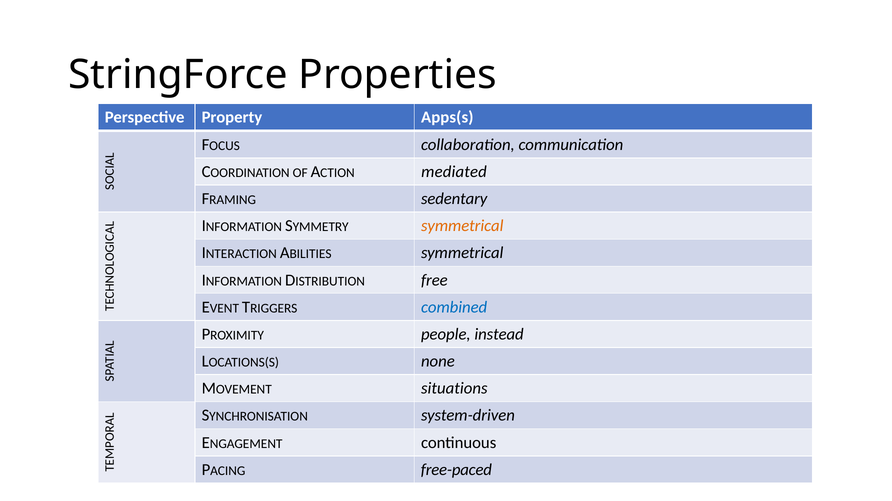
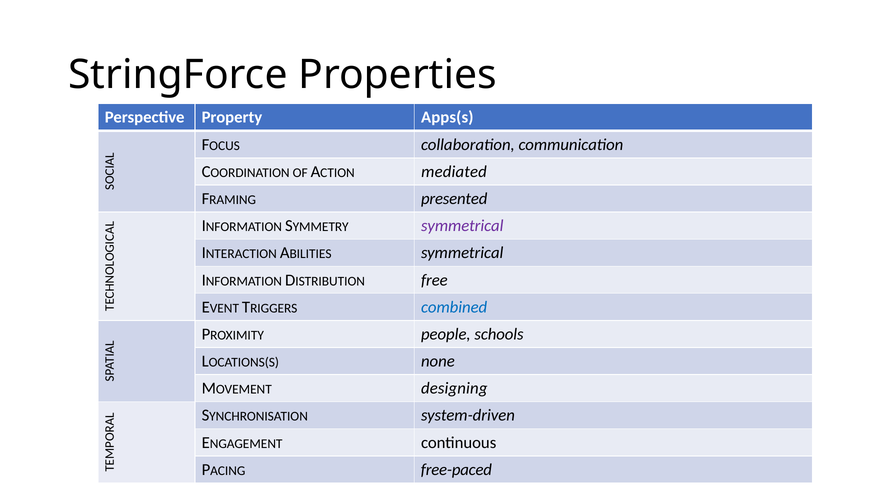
sedentary: sedentary -> presented (454, 199)
symmetrical colour: orange -> purple (462, 226)
instead: instead -> schools (499, 335)
situations: situations -> designing (454, 389)
